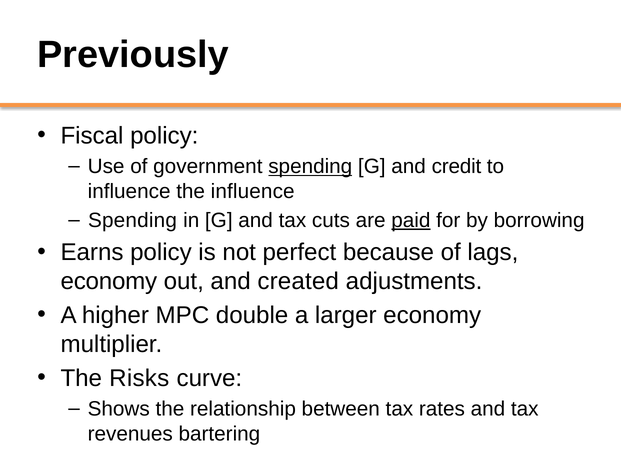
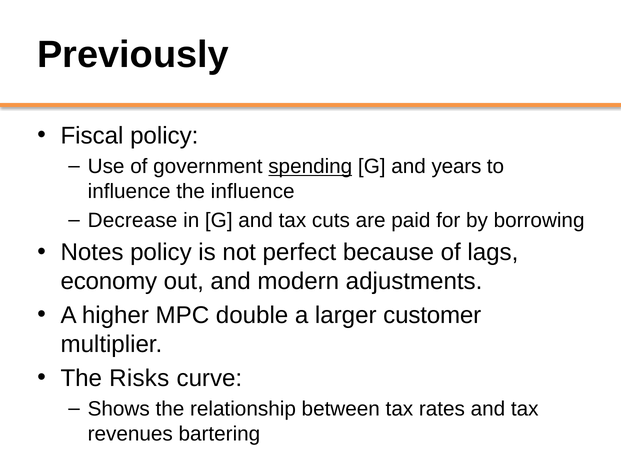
credit: credit -> years (456, 166)
Spending: Spending -> Decrease (133, 220)
paid underline: present -> none (411, 220)
Earns: Earns -> Notes (92, 252)
created: created -> modern (298, 281)
larger economy: economy -> customer (432, 315)
